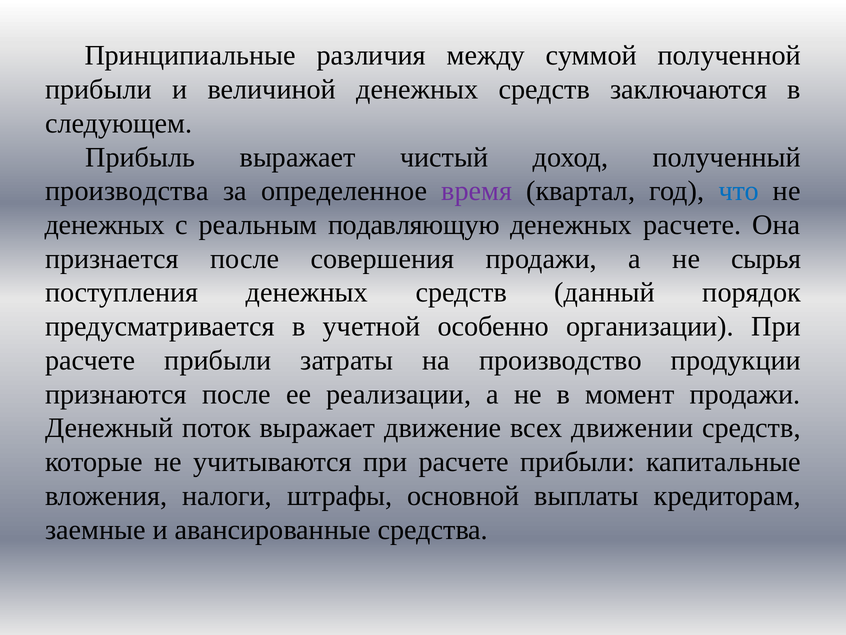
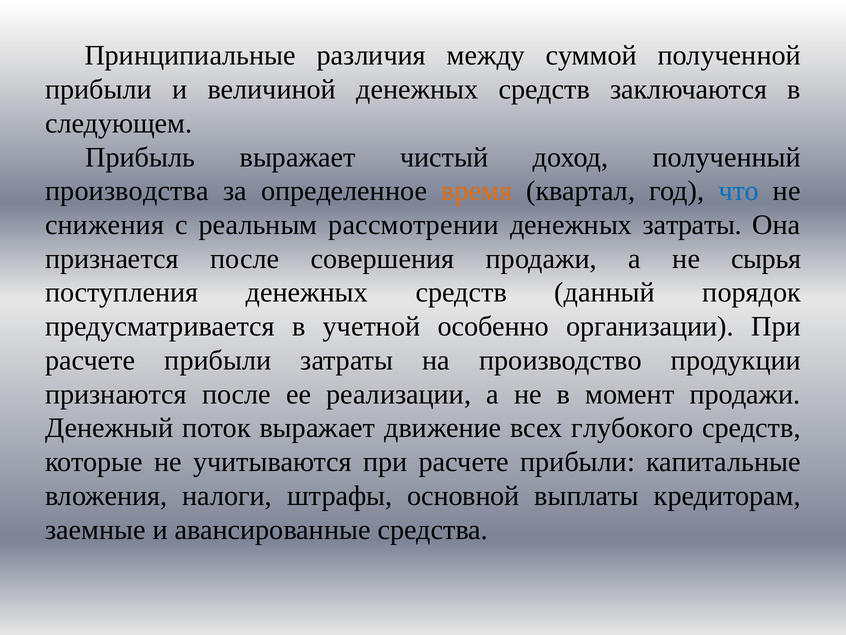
время colour: purple -> orange (477, 191)
денежных: денежных -> снижения (105, 225)
подавляющую: подавляющую -> рассмотрении (414, 225)
денежных расчете: расчете -> затраты (692, 225)
движении: движении -> глубокого (632, 428)
